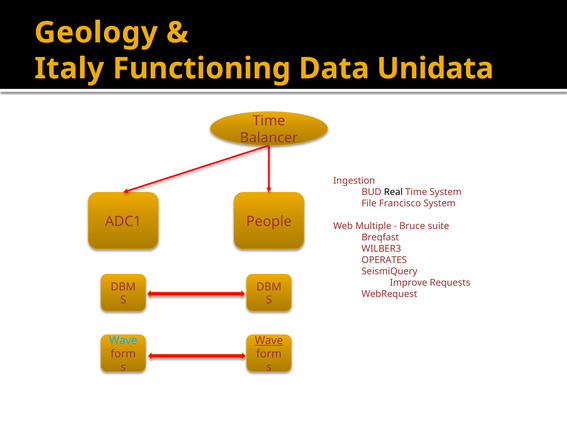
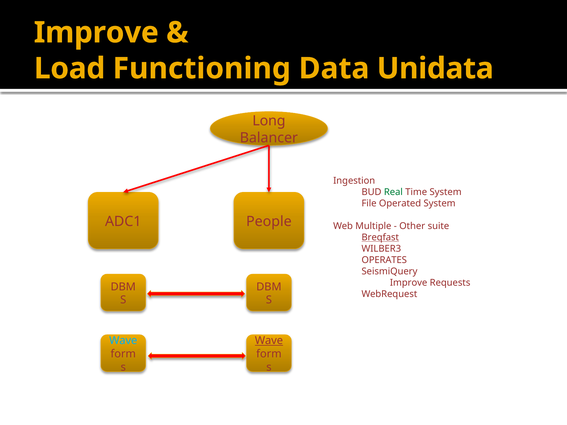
Geology: Geology -> Improve (96, 33)
Italy: Italy -> Load (70, 69)
Time: Time -> Long (269, 121)
Real colour: black -> green (393, 192)
Francisco: Francisco -> Operated (400, 204)
Bruce: Bruce -> Other (412, 226)
Breqfast underline: none -> present (380, 238)
